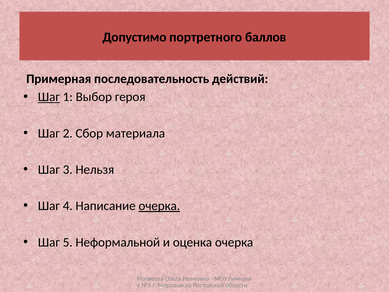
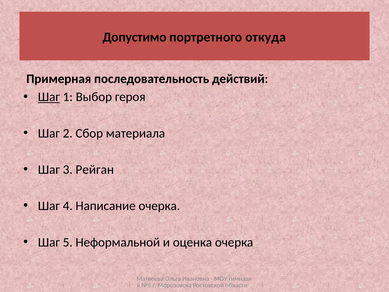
баллов: баллов -> откуда (266, 37)
Нельзя: Нельзя -> Рейган (95, 169)
очерка underline: present -> none (159, 206)
